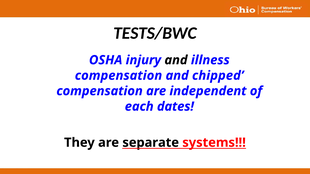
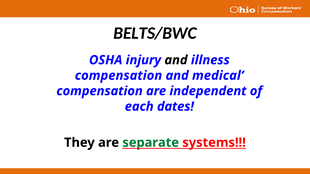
TESTS/BWC: TESTS/BWC -> BELTS/BWC (155, 33)
chipped: chipped -> medical (218, 76)
separate colour: black -> green (151, 143)
